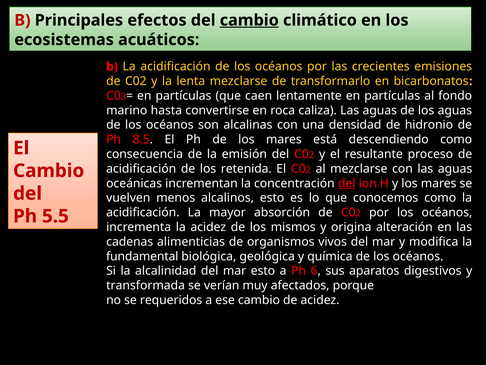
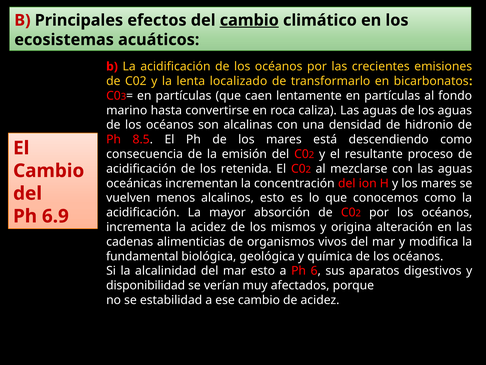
lenta mezclarse: mezclarse -> localizado (239, 81)
del underline: present -> none (347, 183)
5.5: 5.5 -> 6.9 (55, 216)
transformada: transformada -> disponibilidad (146, 285)
requeridos: requeridos -> estabilidad (171, 300)
